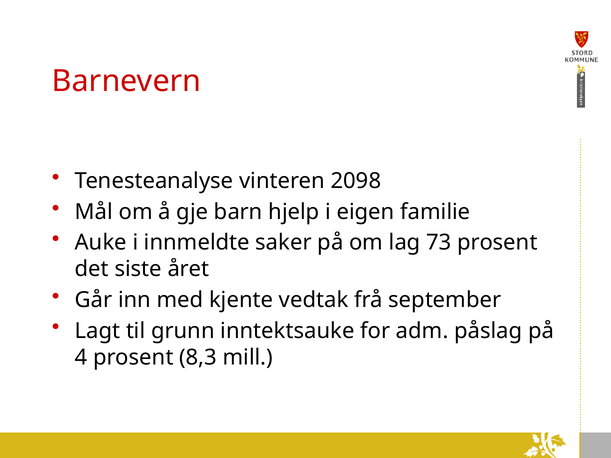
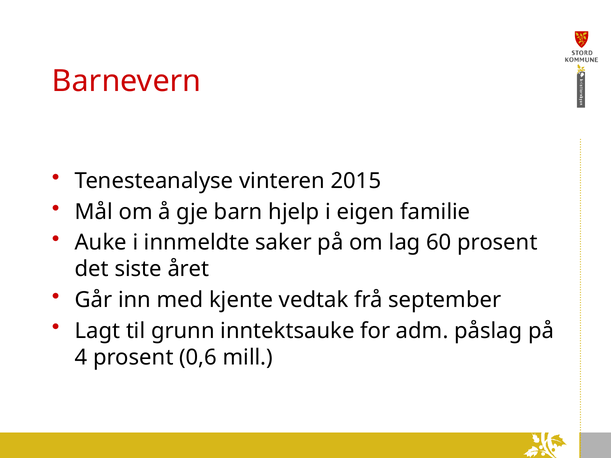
2098: 2098 -> 2015 (356, 181)
73: 73 -> 60 (439, 243)
8,3: 8,3 -> 0,6 (198, 357)
